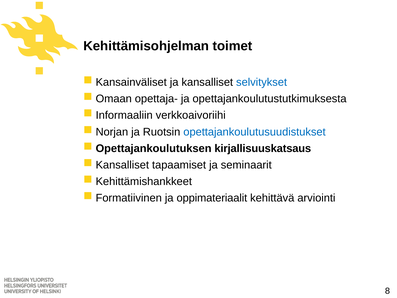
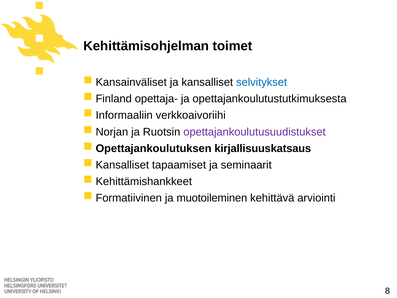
Omaan: Omaan -> Finland (114, 99)
opettajankoulutusuudistukset colour: blue -> purple (255, 132)
oppimateriaalit: oppimateriaalit -> muotoileminen (212, 198)
